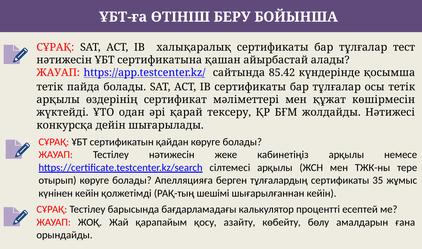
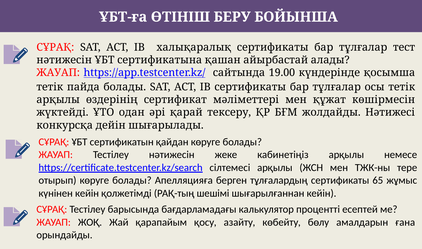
85.42: 85.42 -> 19.00 (282, 72)
35: 35 -> 65 (378, 180)
